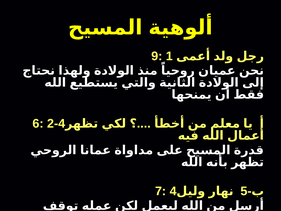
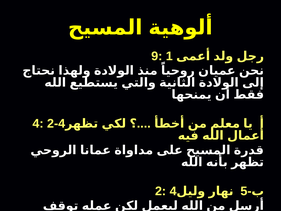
6: 6 -> 4 (38, 124)
7: 7 -> 2 (161, 191)
